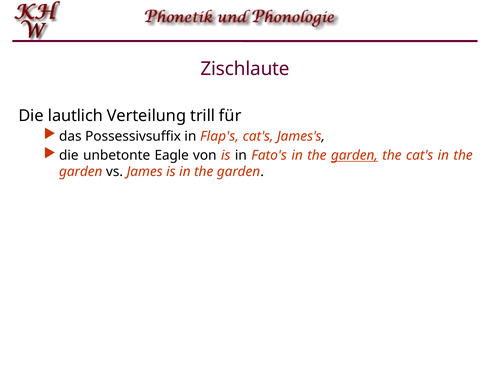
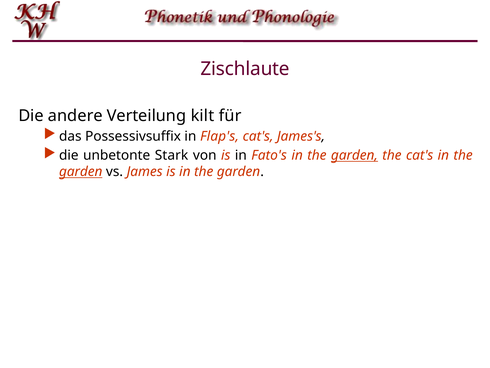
lautlich: lautlich -> andere (75, 116)
trill: trill -> kilt (202, 116)
Eagle: Eagle -> Stark (172, 155)
garden underline: none -> present (81, 172)
